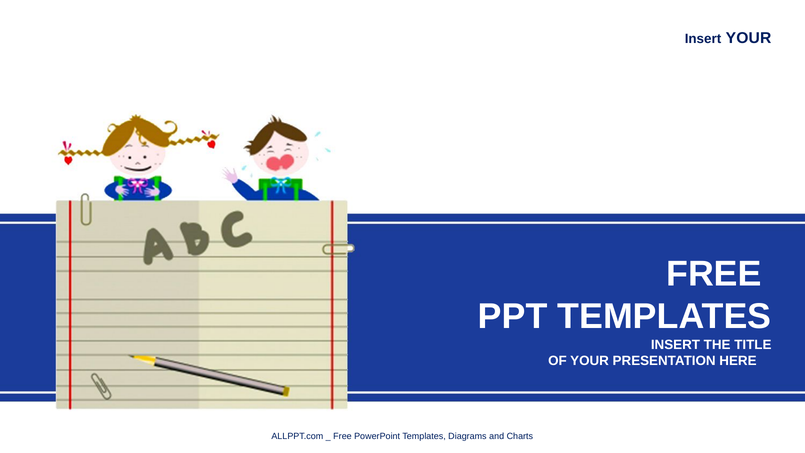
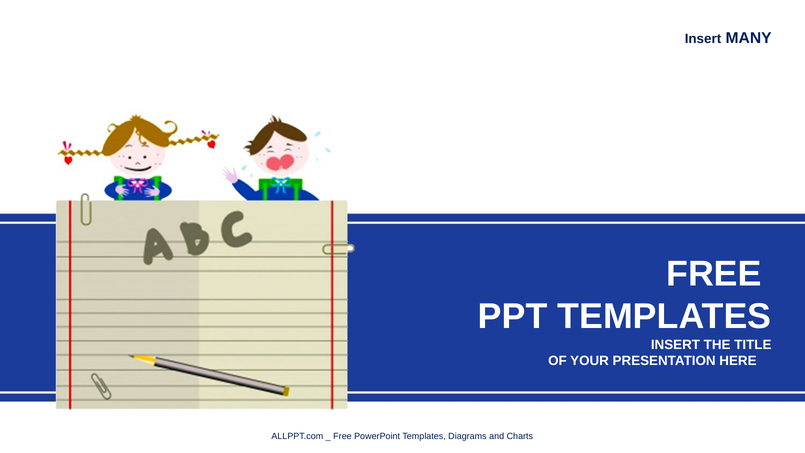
Insert YOUR: YOUR -> MANY (749, 38)
